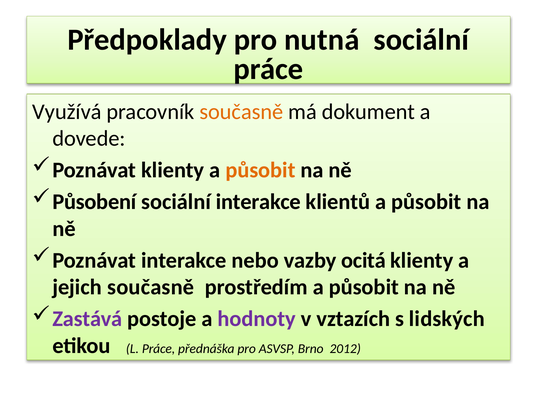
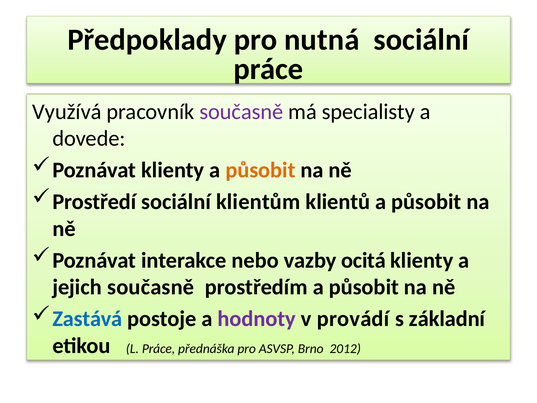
současně colour: orange -> purple (241, 112)
dokument: dokument -> specialisty (368, 112)
Působení: Působení -> Prostředí (94, 202)
sociální interakce: interakce -> klientům (258, 202)
Zastává colour: purple -> blue (87, 319)
vztazích: vztazích -> provádí (353, 319)
lidských: lidských -> základní (447, 319)
